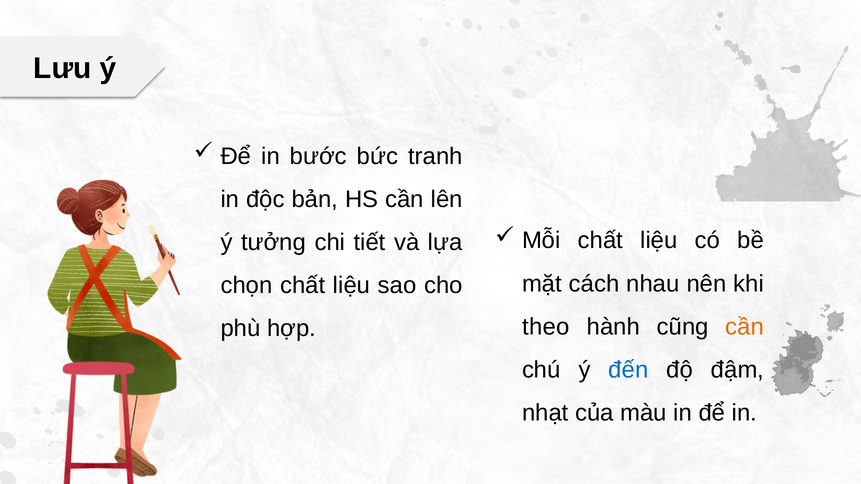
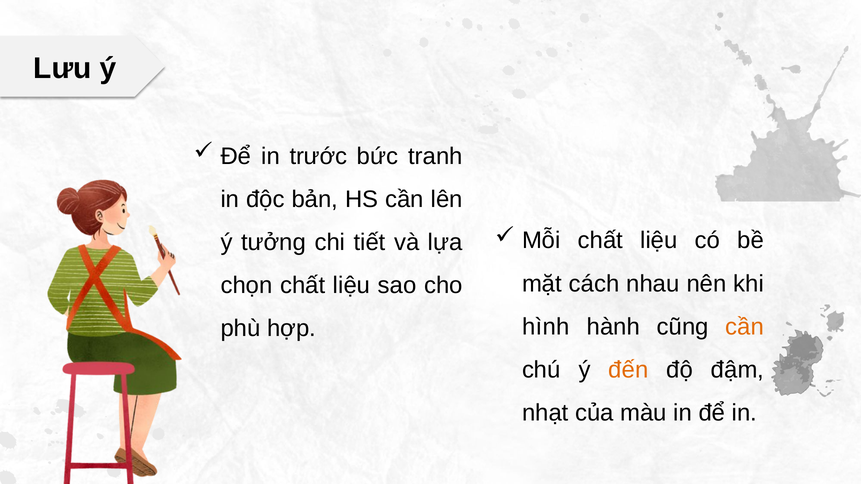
bước: bước -> trước (318, 157)
theo: theo -> hình (546, 327)
đến colour: blue -> orange (628, 370)
